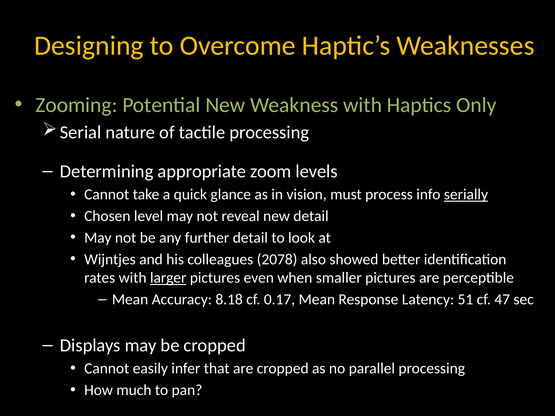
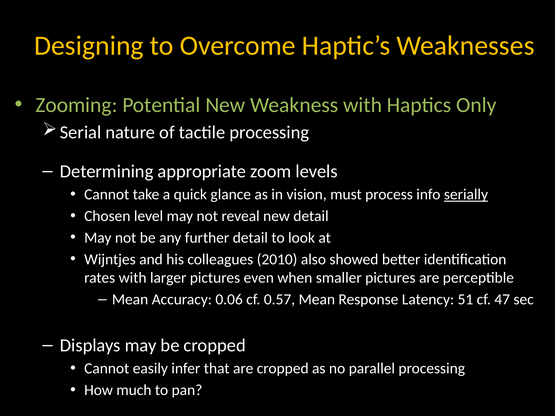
2078: 2078 -> 2010 (277, 260)
larger underline: present -> none (168, 278)
8.18: 8.18 -> 0.06 (229, 300)
0.17: 0.17 -> 0.57 (279, 300)
